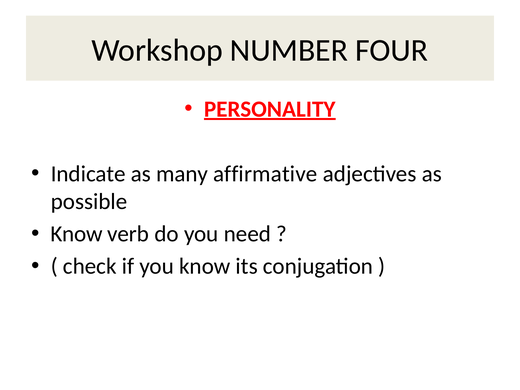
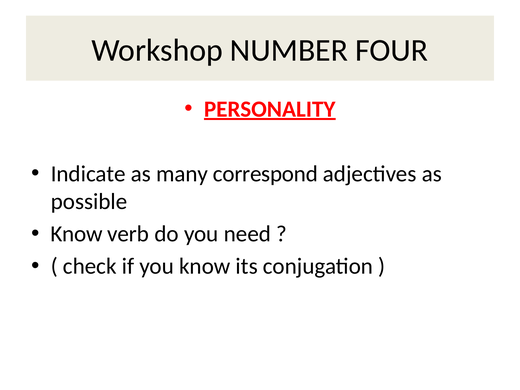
affirmative: affirmative -> correspond (265, 174)
